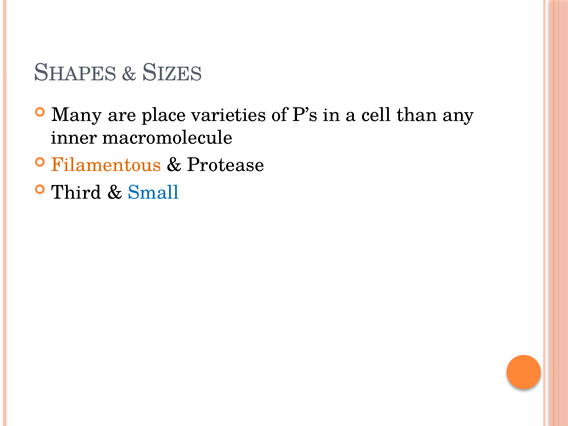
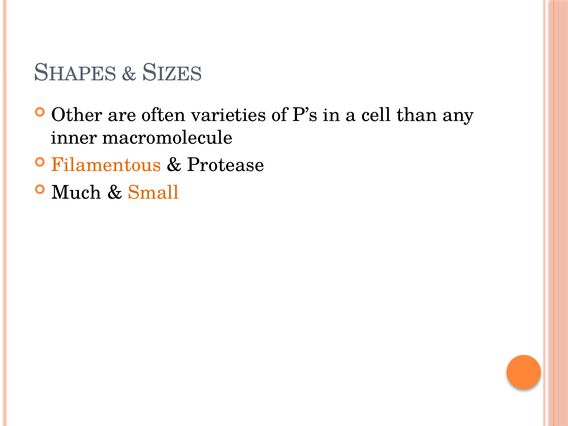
Many: Many -> Other (77, 115)
place: place -> often (164, 115)
Third: Third -> Much (76, 193)
Small colour: blue -> orange (154, 193)
